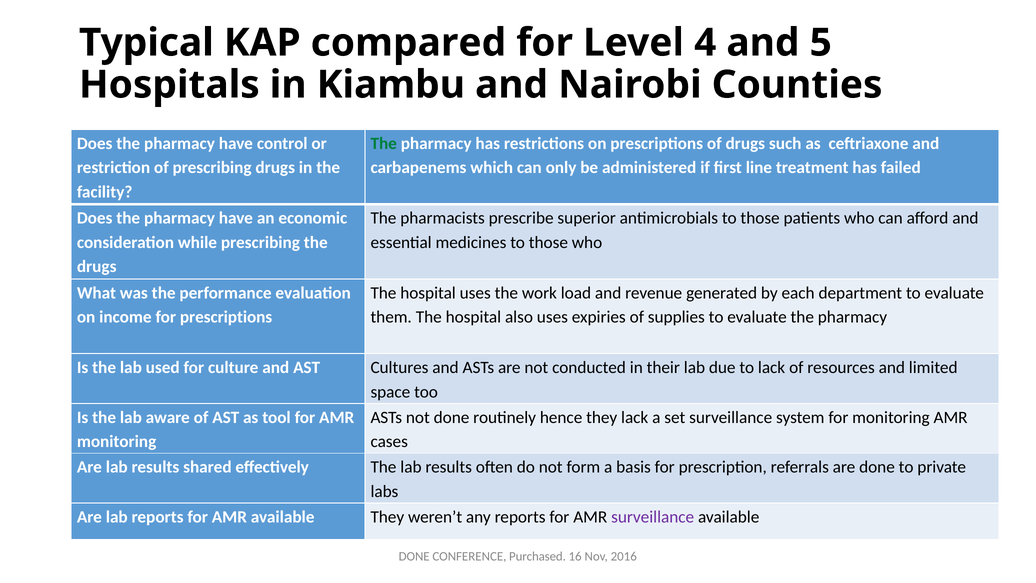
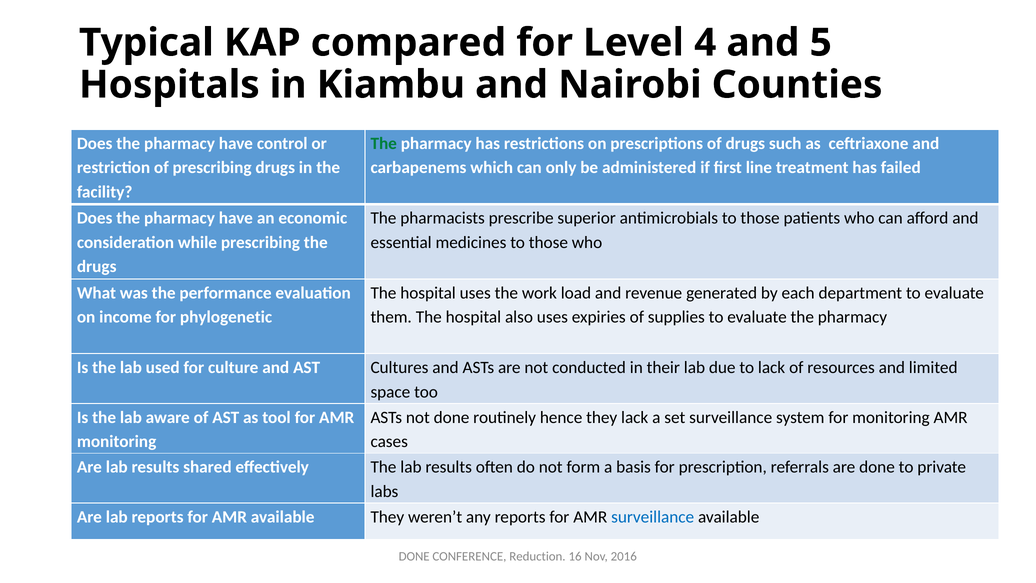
for prescriptions: prescriptions -> phylogenetic (226, 317)
surveillance colour: purple -> blue (653, 517)
Purchased: Purchased -> Reduction (537, 556)
